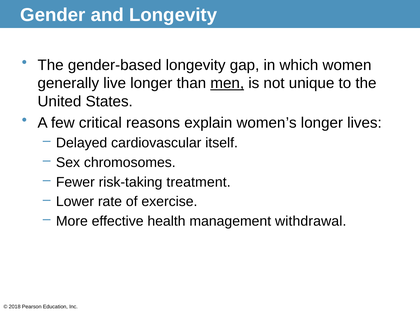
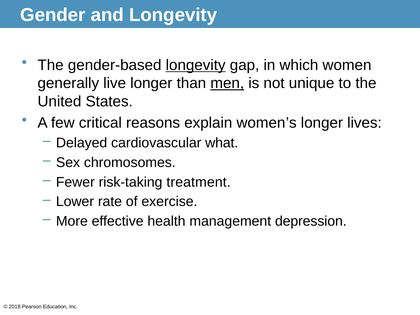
longevity underline: none -> present (196, 65)
itself: itself -> what (222, 143)
withdrawal: withdrawal -> depression (311, 221)
